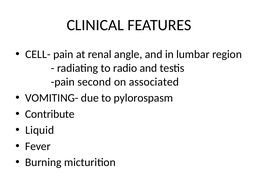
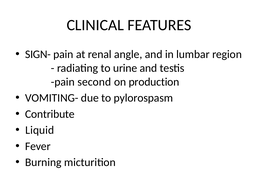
CELL-: CELL- -> SIGN- (38, 54)
radio: radio -> urine (125, 68)
associated: associated -> production (154, 82)
